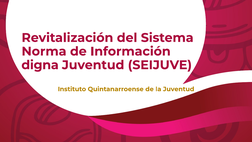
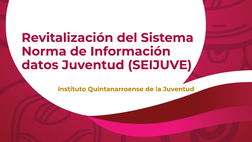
digna: digna -> datos (40, 65)
